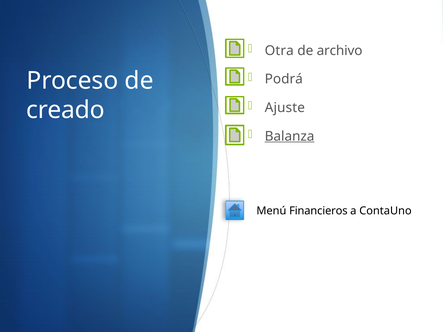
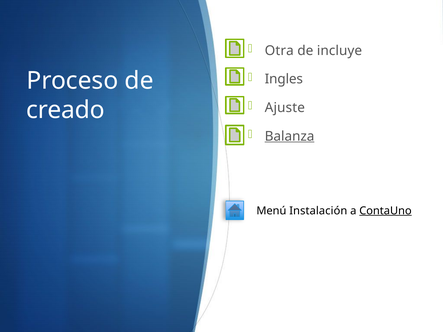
archivo: archivo -> incluye (339, 51)
Podrá: Podrá -> Ingles (284, 79)
Financieros: Financieros -> Instalación (318, 211)
ContaUno underline: none -> present (385, 211)
